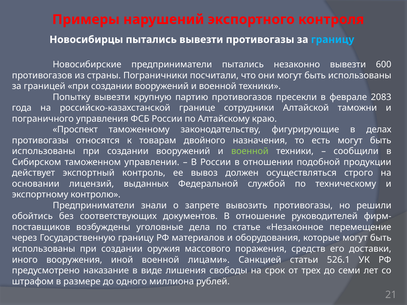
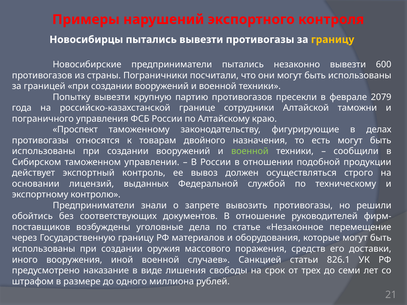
границу colour: light blue -> yellow (333, 40)
2083: 2083 -> 2079 (381, 97)
лицами: лицами -> случаев (209, 260)
526.1: 526.1 -> 826.1 (338, 260)
